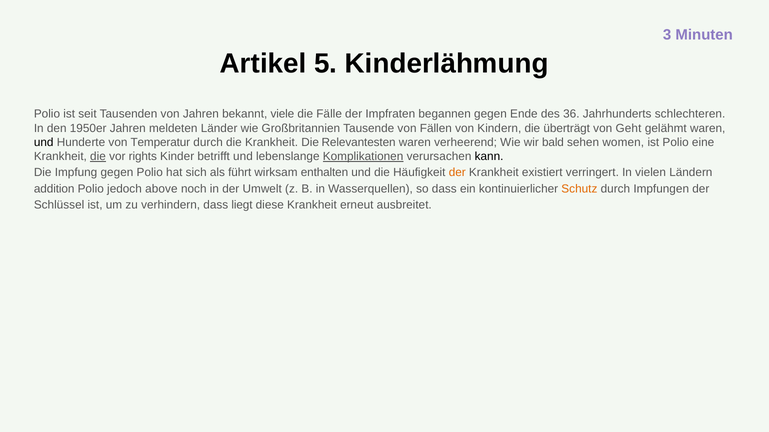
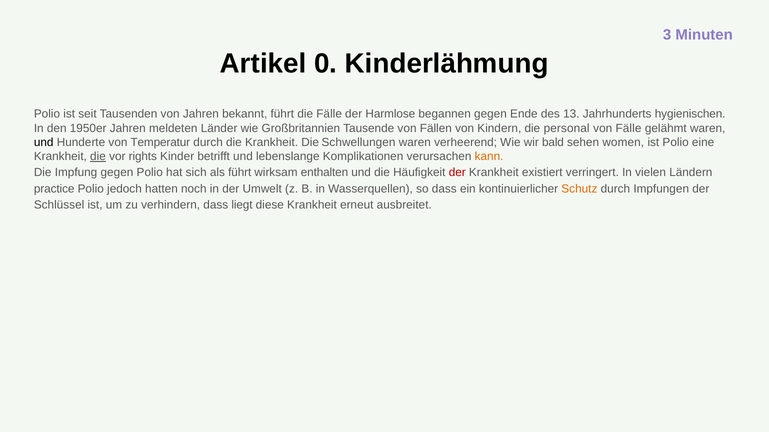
5: 5 -> 0 (326, 64)
bekannt viele: viele -> führt (282, 114)
Impfraten: Impfraten -> Harmlose (390, 114)
36: 36 -> 13 (571, 114)
schlechteren: schlechteren -> hygienischen (690, 114)
überträgt: überträgt -> personal (567, 128)
von Geht: Geht -> Fälle (628, 128)
Relevantesten: Relevantesten -> Schwellungen (359, 142)
Komplikationen underline: present -> none (363, 157)
kann colour: black -> orange (489, 157)
der colour: orange -> red (457, 173)
addition: addition -> practice (54, 189)
above: above -> hatten (161, 189)
